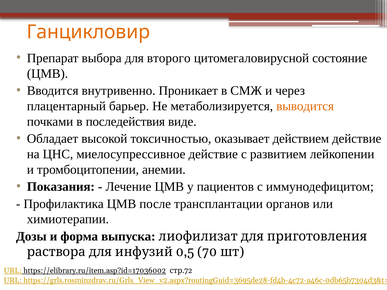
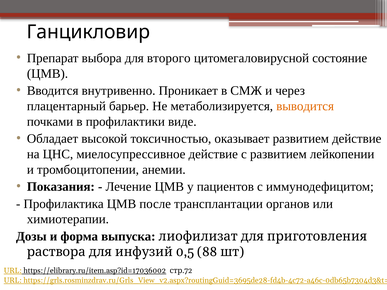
Ганцикловир colour: orange -> black (88, 32)
последействия: последействия -> профилактики (125, 122)
оказывает действием: действием -> развитием (301, 139)
70: 70 -> 88 (207, 252)
